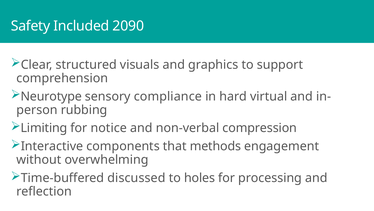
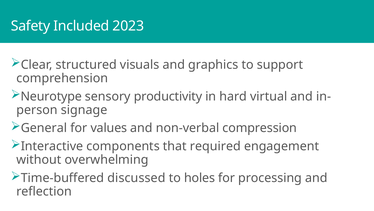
2090: 2090 -> 2023 (128, 26)
compliance: compliance -> productivity (168, 96)
rubbing: rubbing -> signage (84, 110)
Limiting: Limiting -> General (44, 128)
notice: notice -> values (109, 128)
methods: methods -> required (215, 146)
